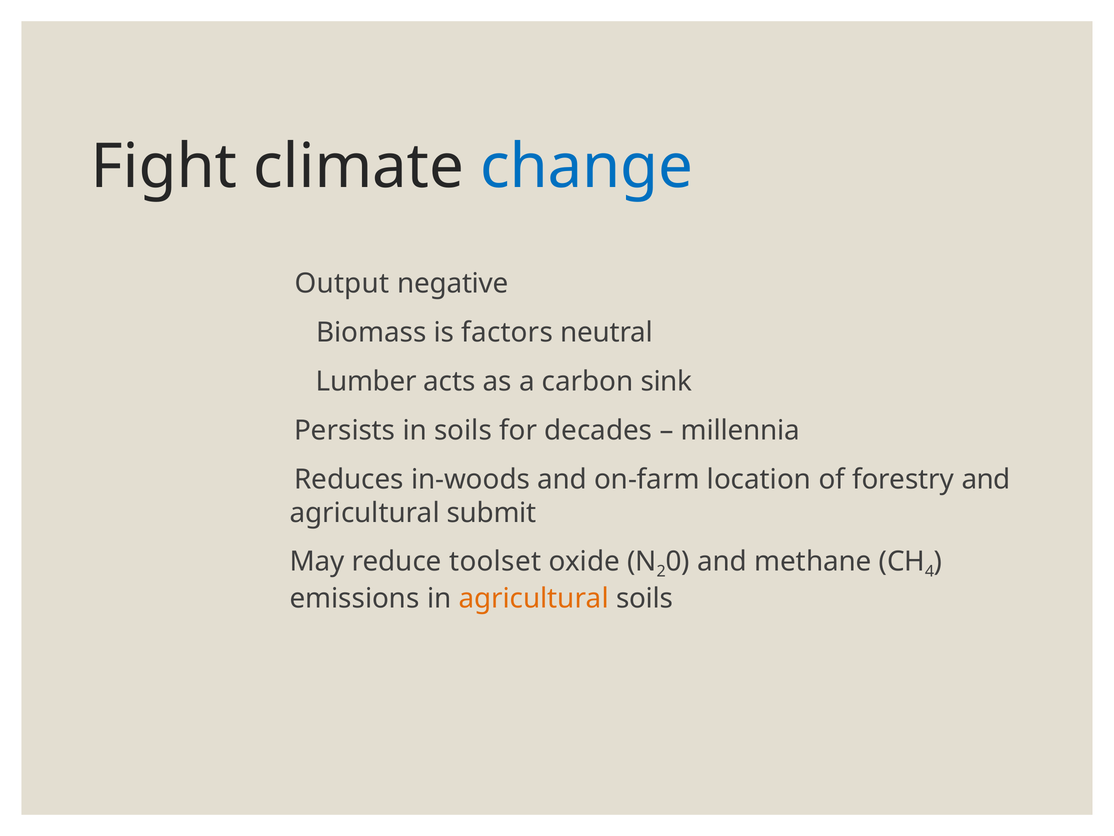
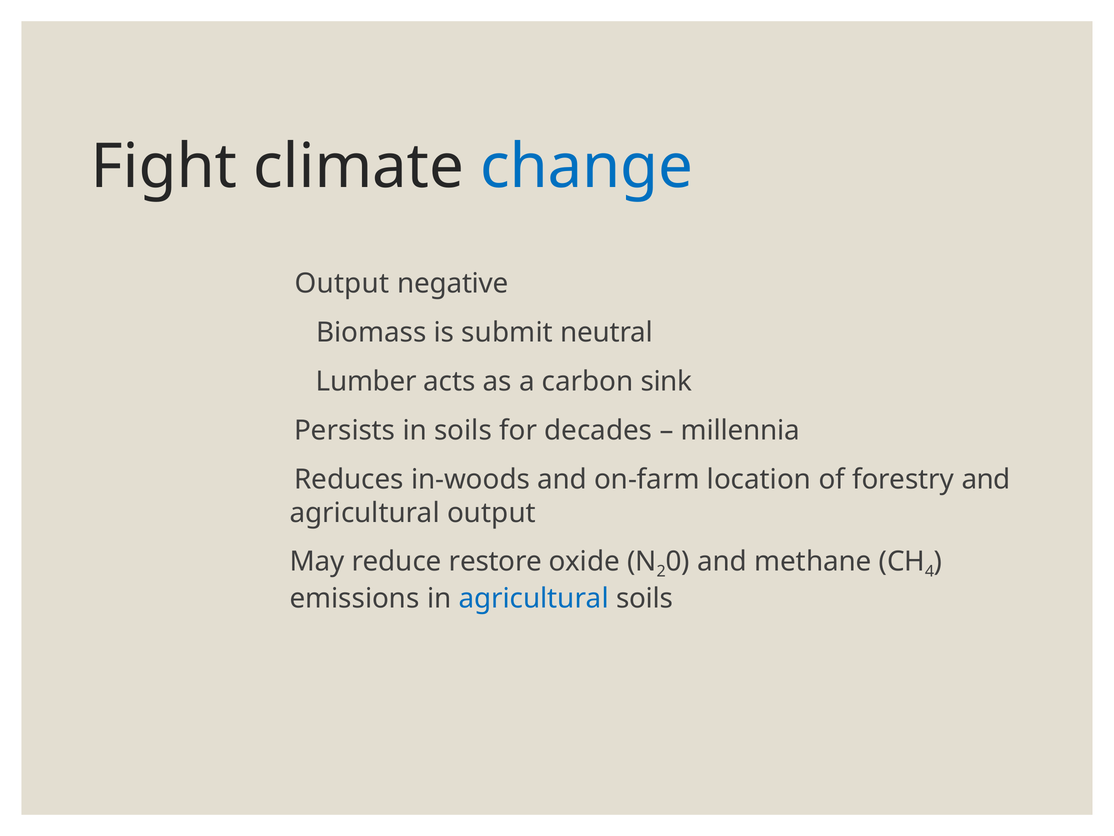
factors: factors -> submit (507, 333)
agricultural submit: submit -> output (491, 513)
toolset: toolset -> restore (495, 561)
agricultural colour: orange -> blue (534, 598)
